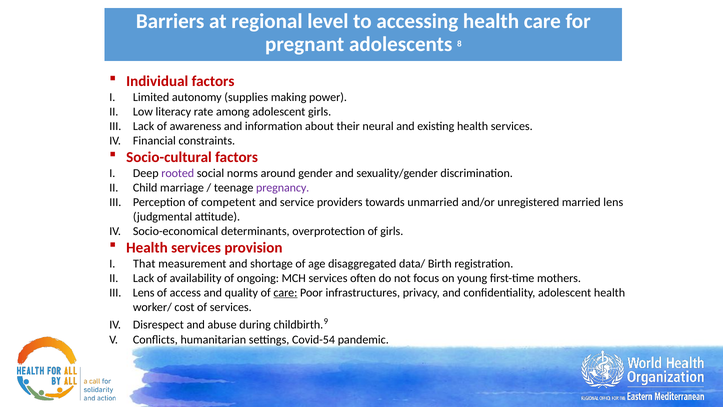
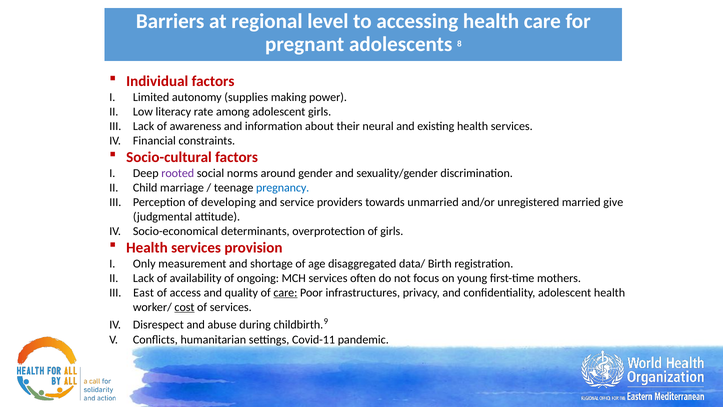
pregnancy colour: purple -> blue (283, 188)
competent: competent -> developing (228, 202)
married lens: lens -> give (613, 202)
That: That -> Only (144, 264)
Lens: Lens -> East (144, 292)
cost underline: none -> present (184, 307)
Covid-54: Covid-54 -> Covid-11 (314, 339)
